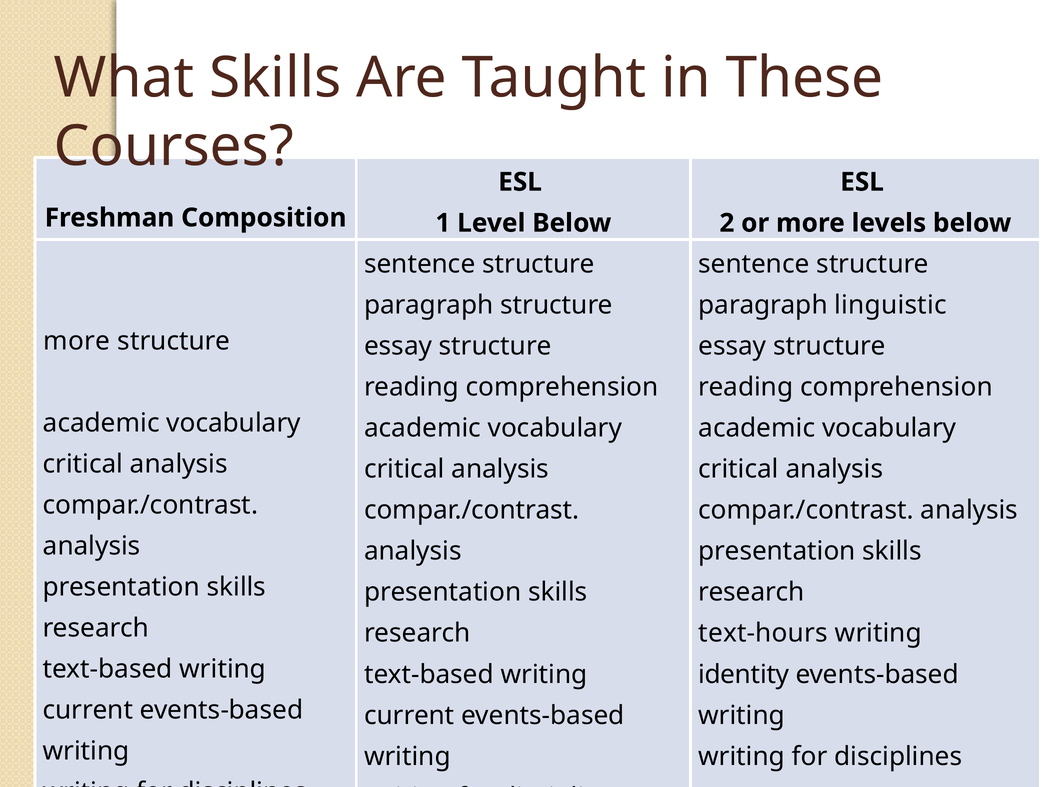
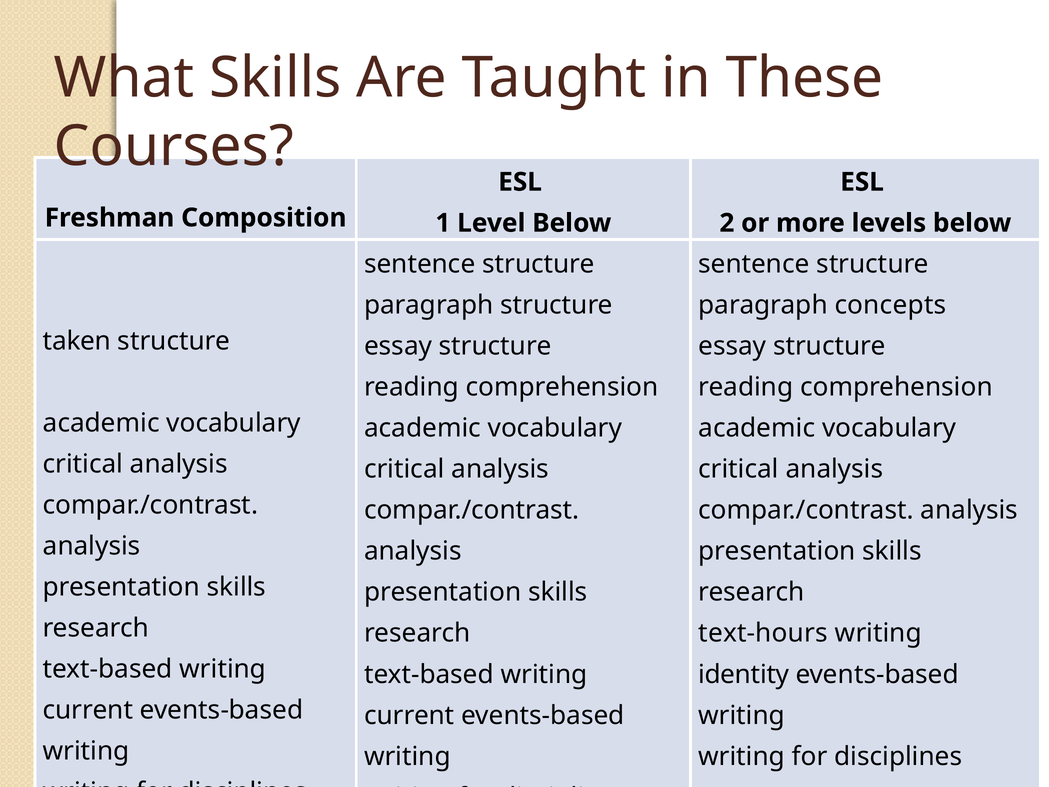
linguistic: linguistic -> concepts (891, 305)
more: more -> taken (77, 341)
